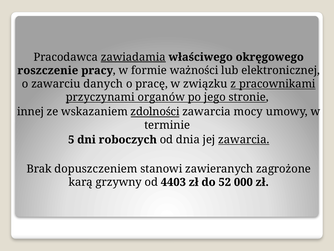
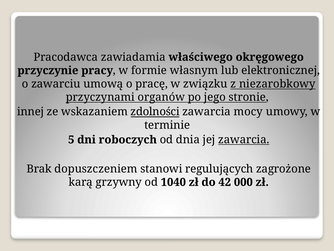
zawiadamia underline: present -> none (133, 57)
roszczenie: roszczenie -> przyczynie (48, 70)
ważności: ważności -> własnym (194, 70)
danych: danych -> umową (103, 84)
pracownikami: pracownikami -> niezarobkowy (277, 84)
zawieranych: zawieranych -> regulujących (219, 168)
4403: 4403 -> 1040 (173, 182)
52: 52 -> 42 (225, 182)
